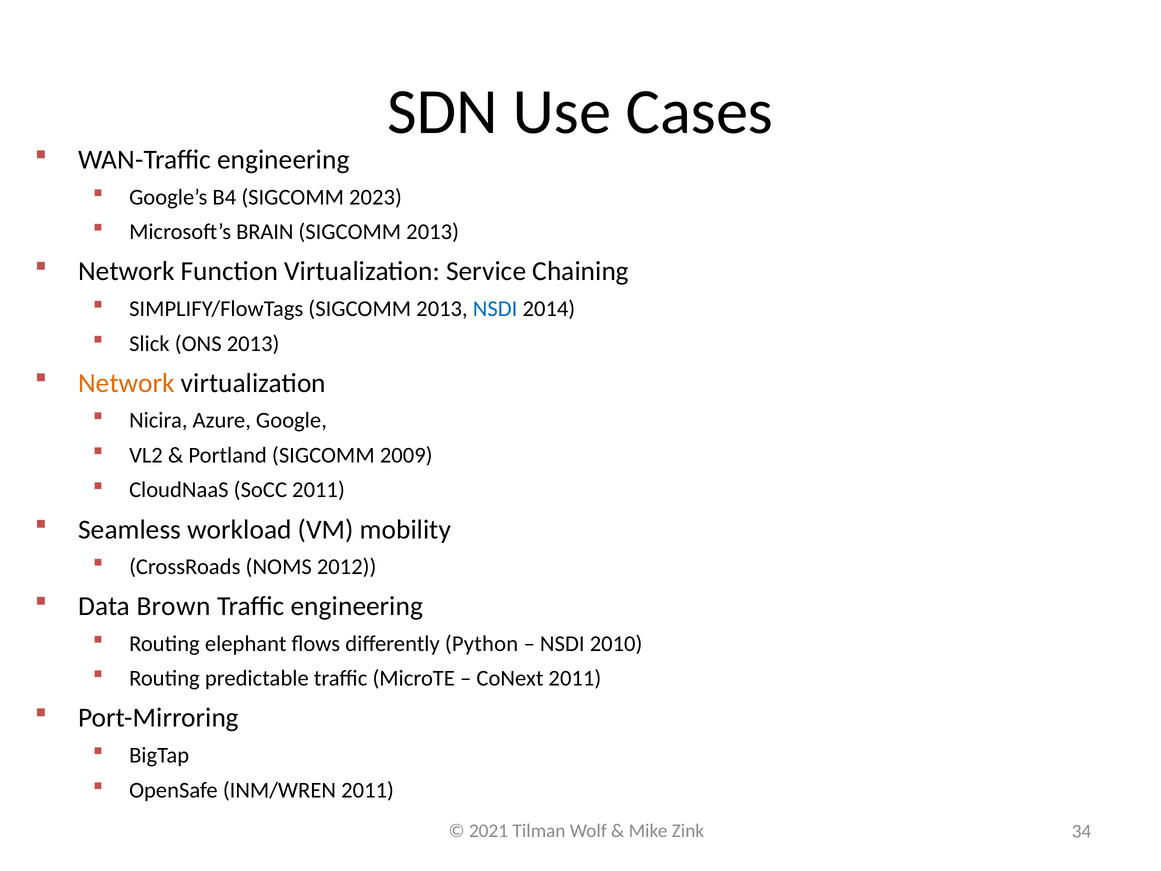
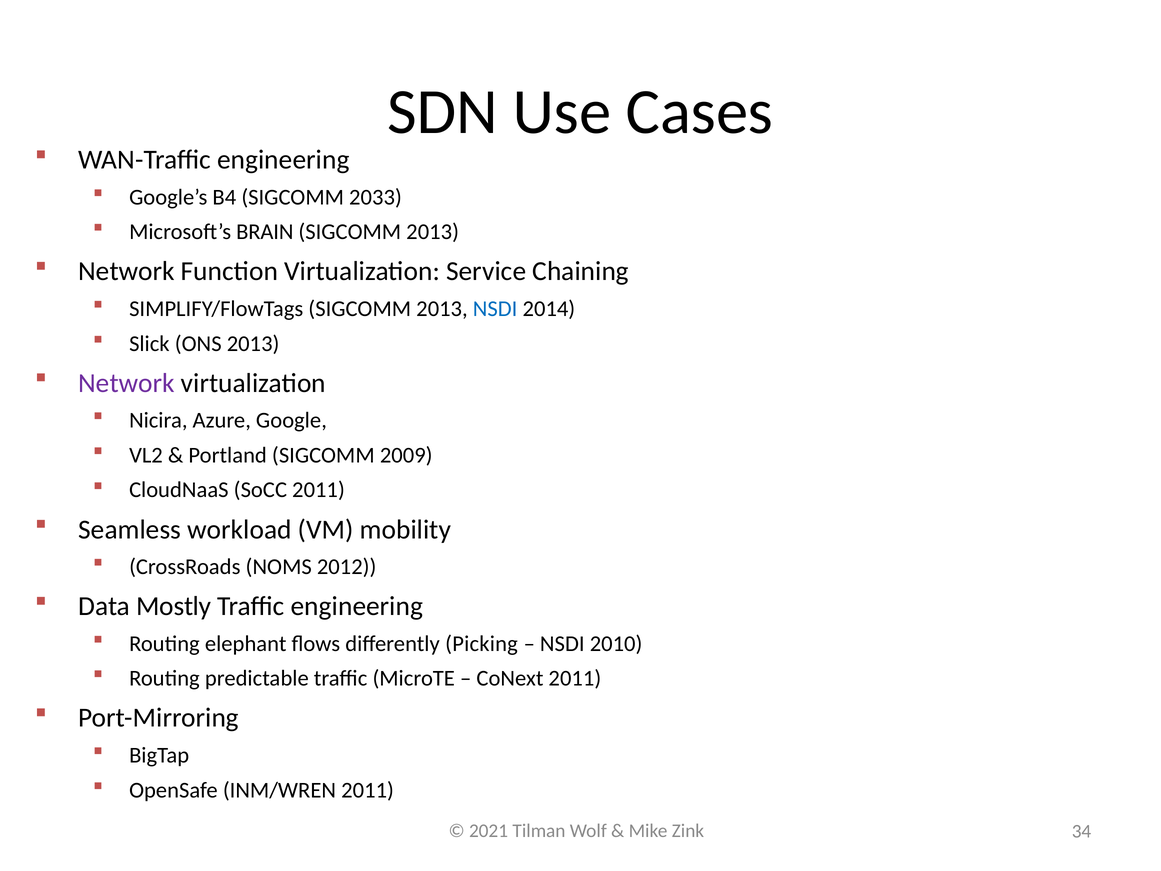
2023: 2023 -> 2033 (376, 197)
Network colour: orange -> purple (126, 383)
Brown: Brown -> Mostly (174, 606)
Python: Python -> Picking (482, 643)
